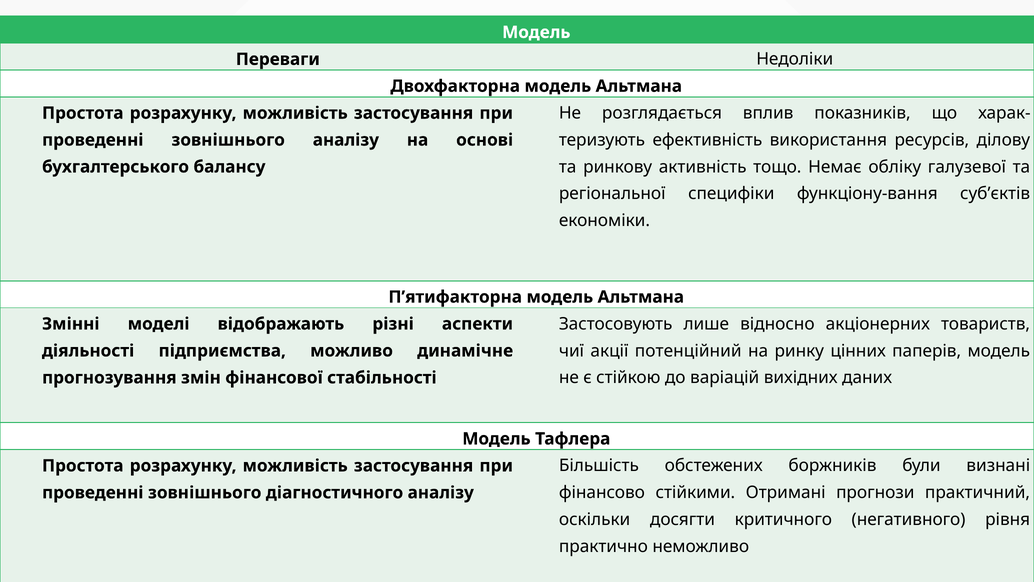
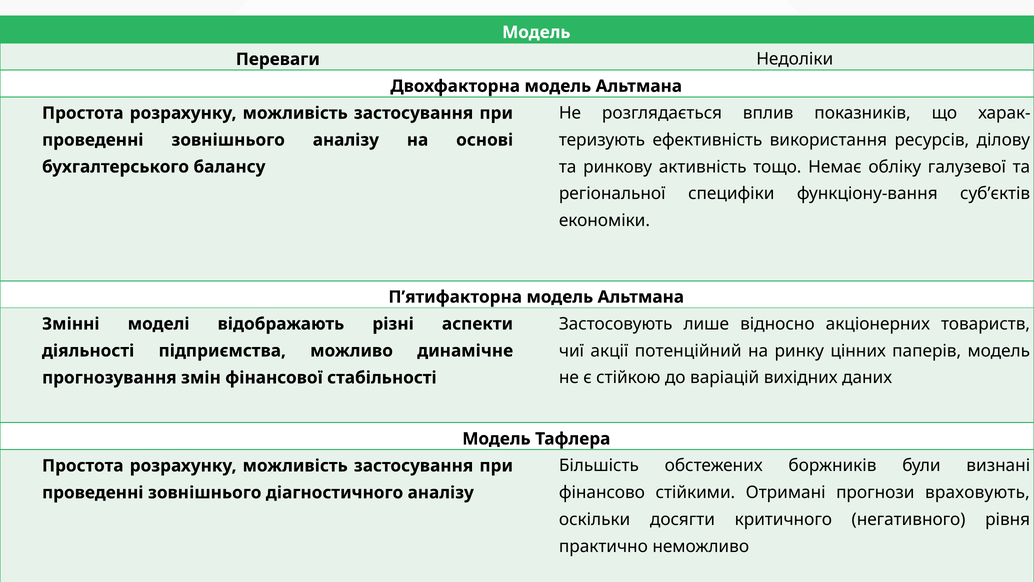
практичний: практичний -> враховують (977, 492)
